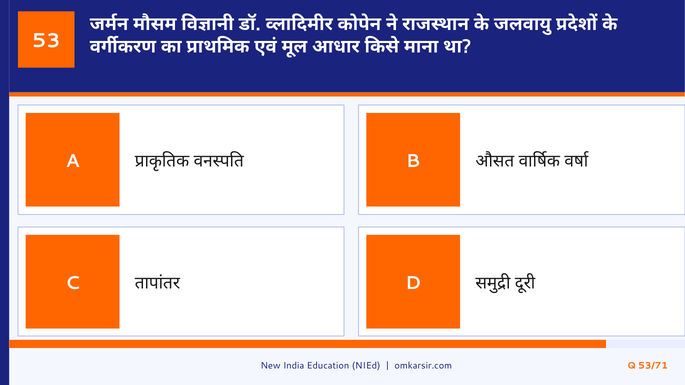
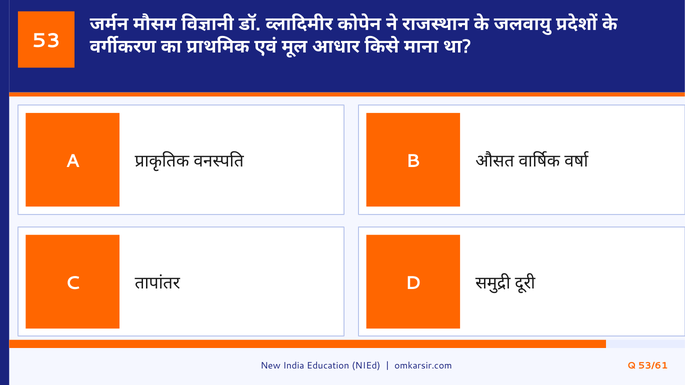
53/71: 53/71 -> 53/61 (653, 366)
